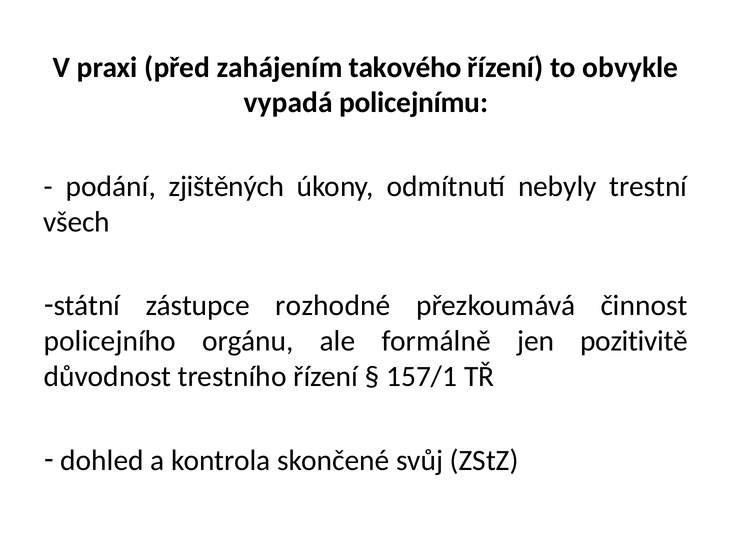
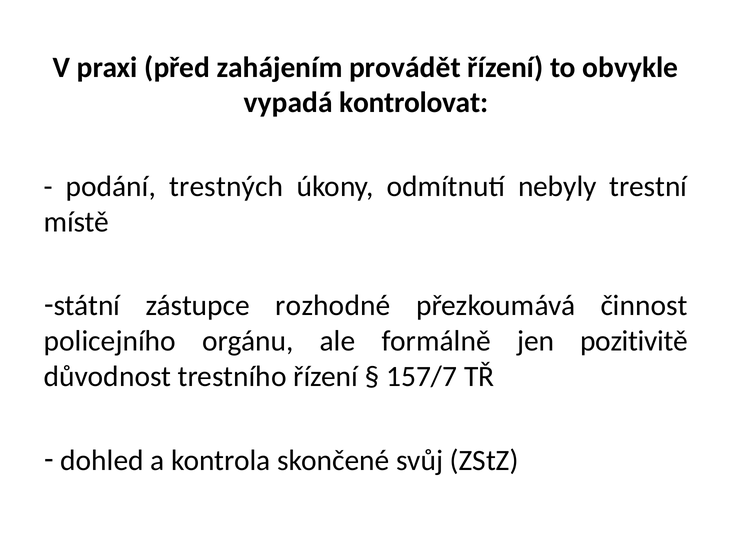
takového: takového -> provádět (405, 67)
policejnímu: policejnímu -> kontrolovat (414, 103)
zjištěných: zjištěných -> trestných (226, 187)
všech: všech -> místě (77, 222)
157/1: 157/1 -> 157/7 (422, 377)
